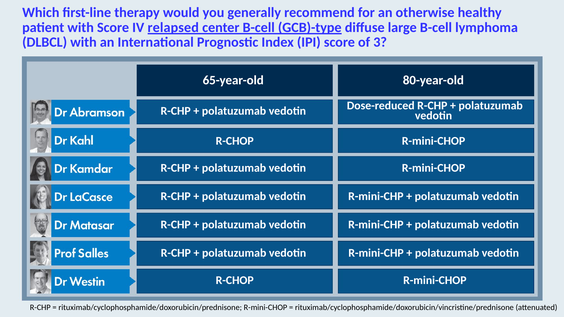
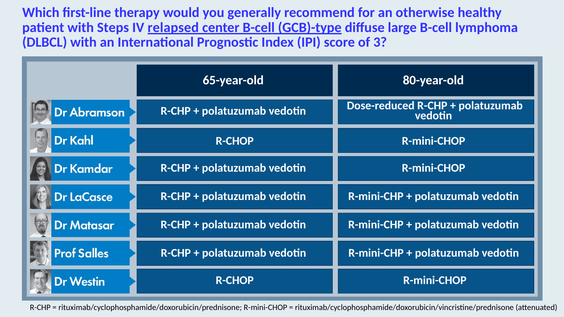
with Score: Score -> Steps (113, 27)
